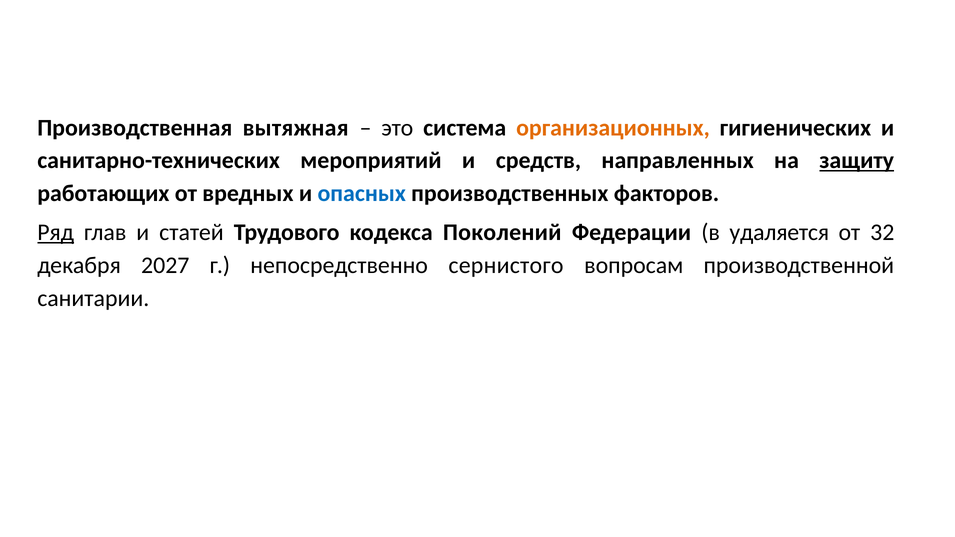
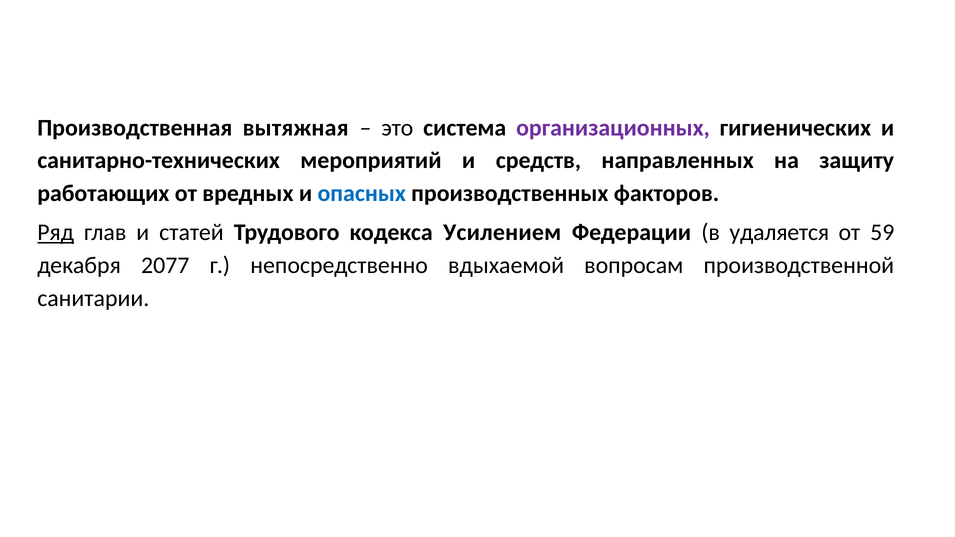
организационных colour: orange -> purple (613, 128)
защиту underline: present -> none (857, 161)
Поколений: Поколений -> Усилением (502, 232)
32: 32 -> 59 (882, 232)
2027: 2027 -> 2077 (165, 265)
сернистого: сернистого -> вдыхаемой (506, 265)
